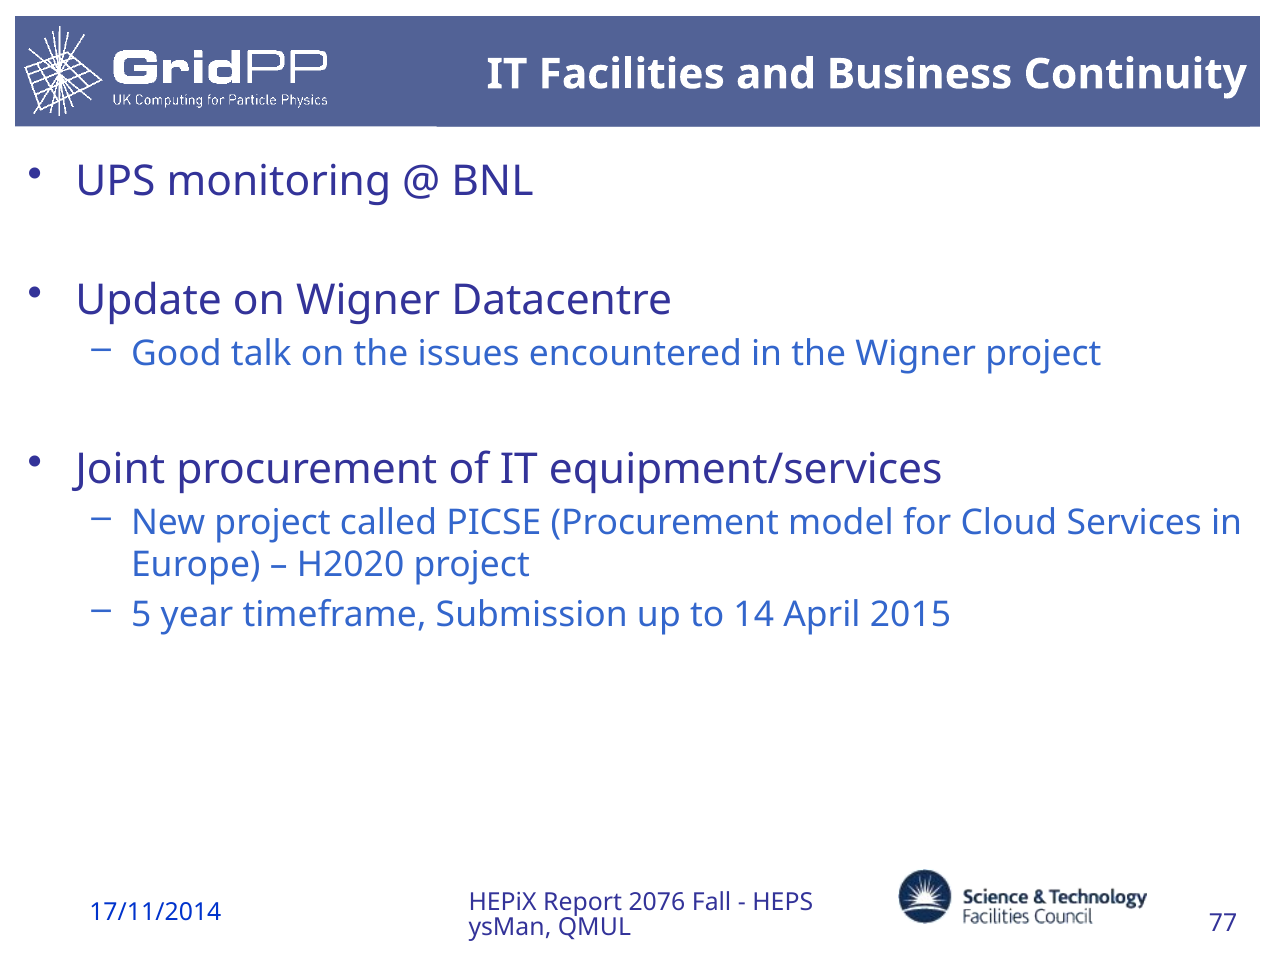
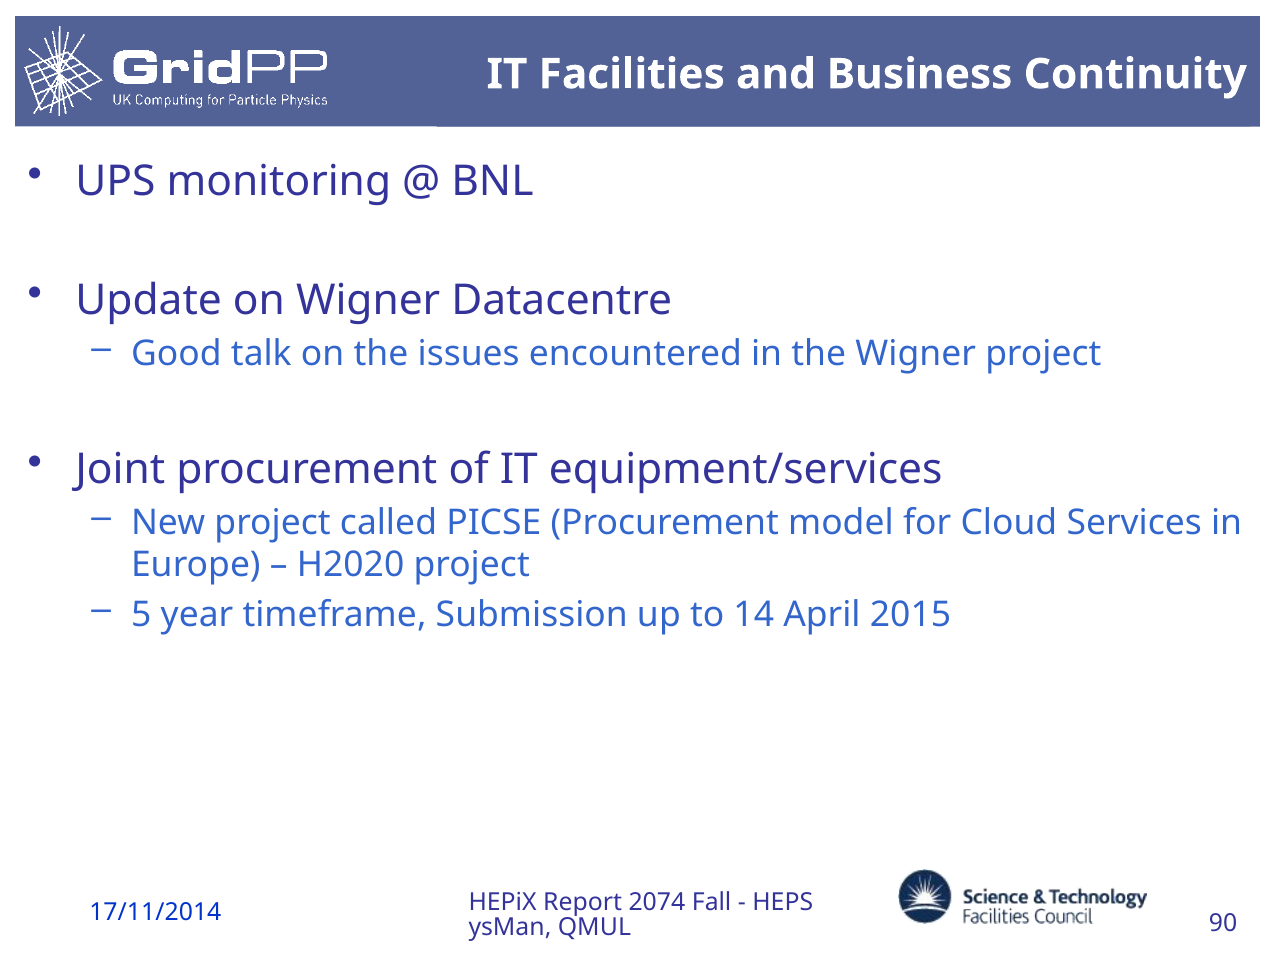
2076: 2076 -> 2074 (657, 903)
77: 77 -> 90 (1223, 924)
